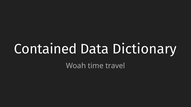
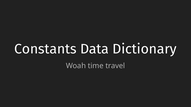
Contained: Contained -> Constants (45, 49)
